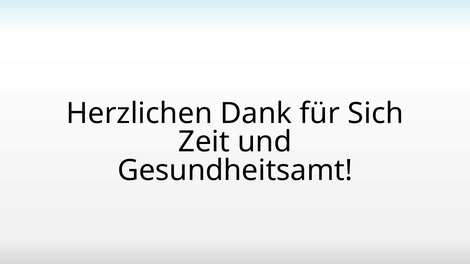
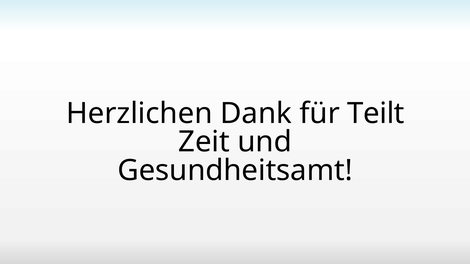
Sich: Sich -> Teilt (376, 114)
